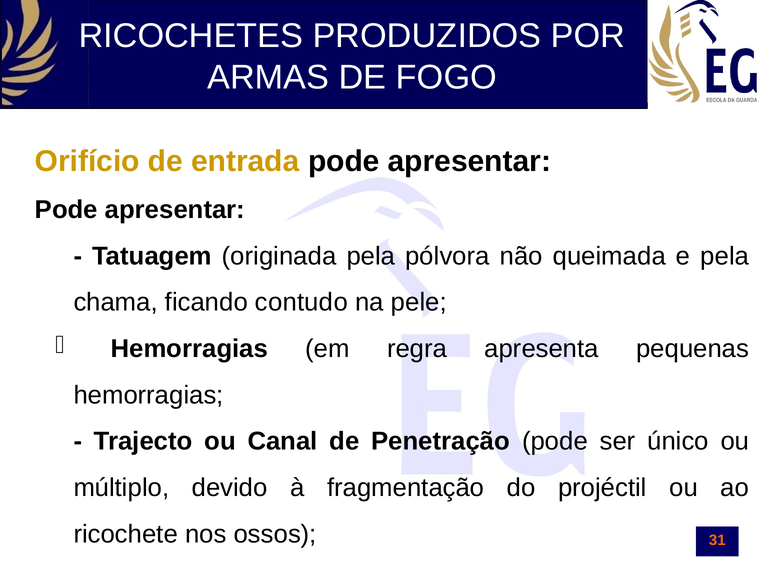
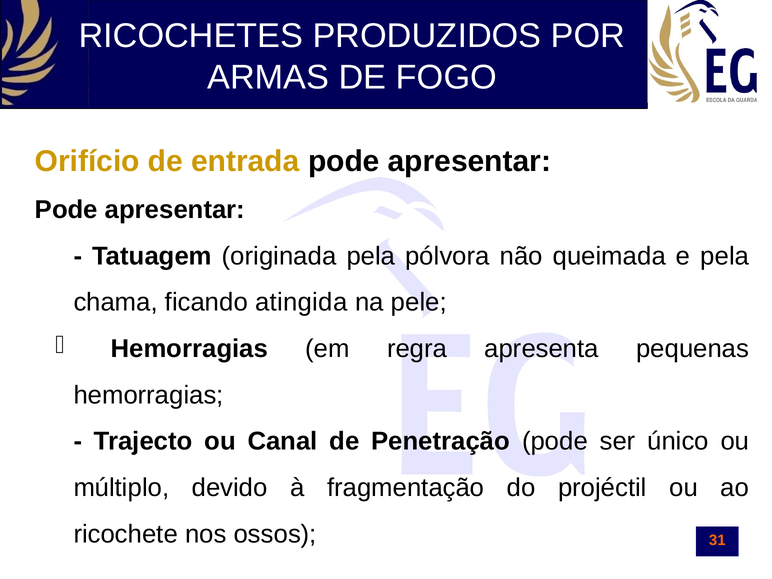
contudo: contudo -> atingida (301, 302)
